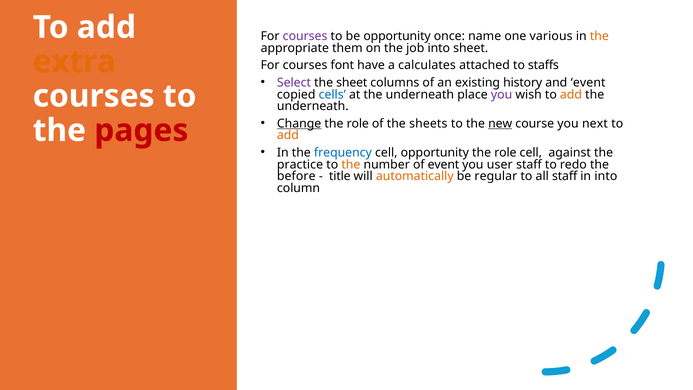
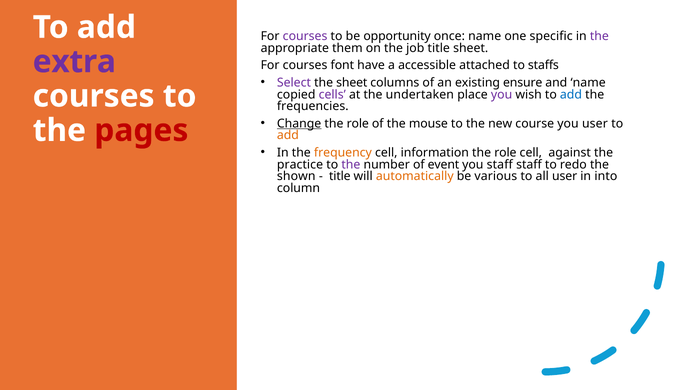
various: various -> specific (551, 36)
the colour: orange -> purple (599, 36)
job into: into -> title (439, 48)
extra colour: orange -> purple (74, 62)
calculates: calculates -> accessible (427, 65)
history: history -> ensure (523, 82)
and event: event -> name (588, 82)
cells colour: blue -> purple (332, 94)
at the underneath: underneath -> undertaken (420, 94)
add colour: orange -> blue (571, 94)
underneath: underneath -> frequencies (313, 106)
sheets: sheets -> mouse (428, 123)
new underline: present -> none (500, 123)
you next: next -> user (595, 123)
frequency colour: blue -> orange (343, 152)
cell opportunity: opportunity -> information (435, 152)
the colour: orange -> purple (351, 164)
you user: user -> staff (500, 164)
before: before -> shown (296, 176)
regular: regular -> various (496, 176)
all staff: staff -> user (565, 176)
